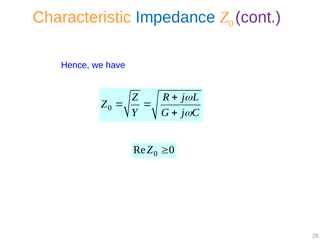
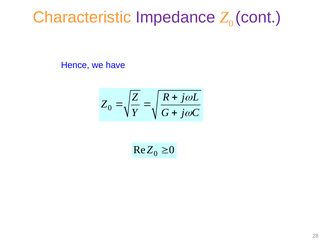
Impedance colour: blue -> purple (175, 17)
